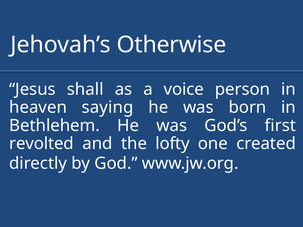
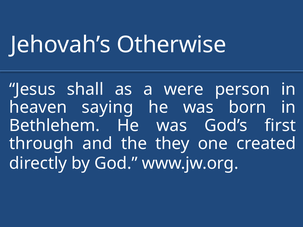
voice: voice -> were (184, 89)
revolted: revolted -> through (41, 144)
lofty: lofty -> they (172, 144)
